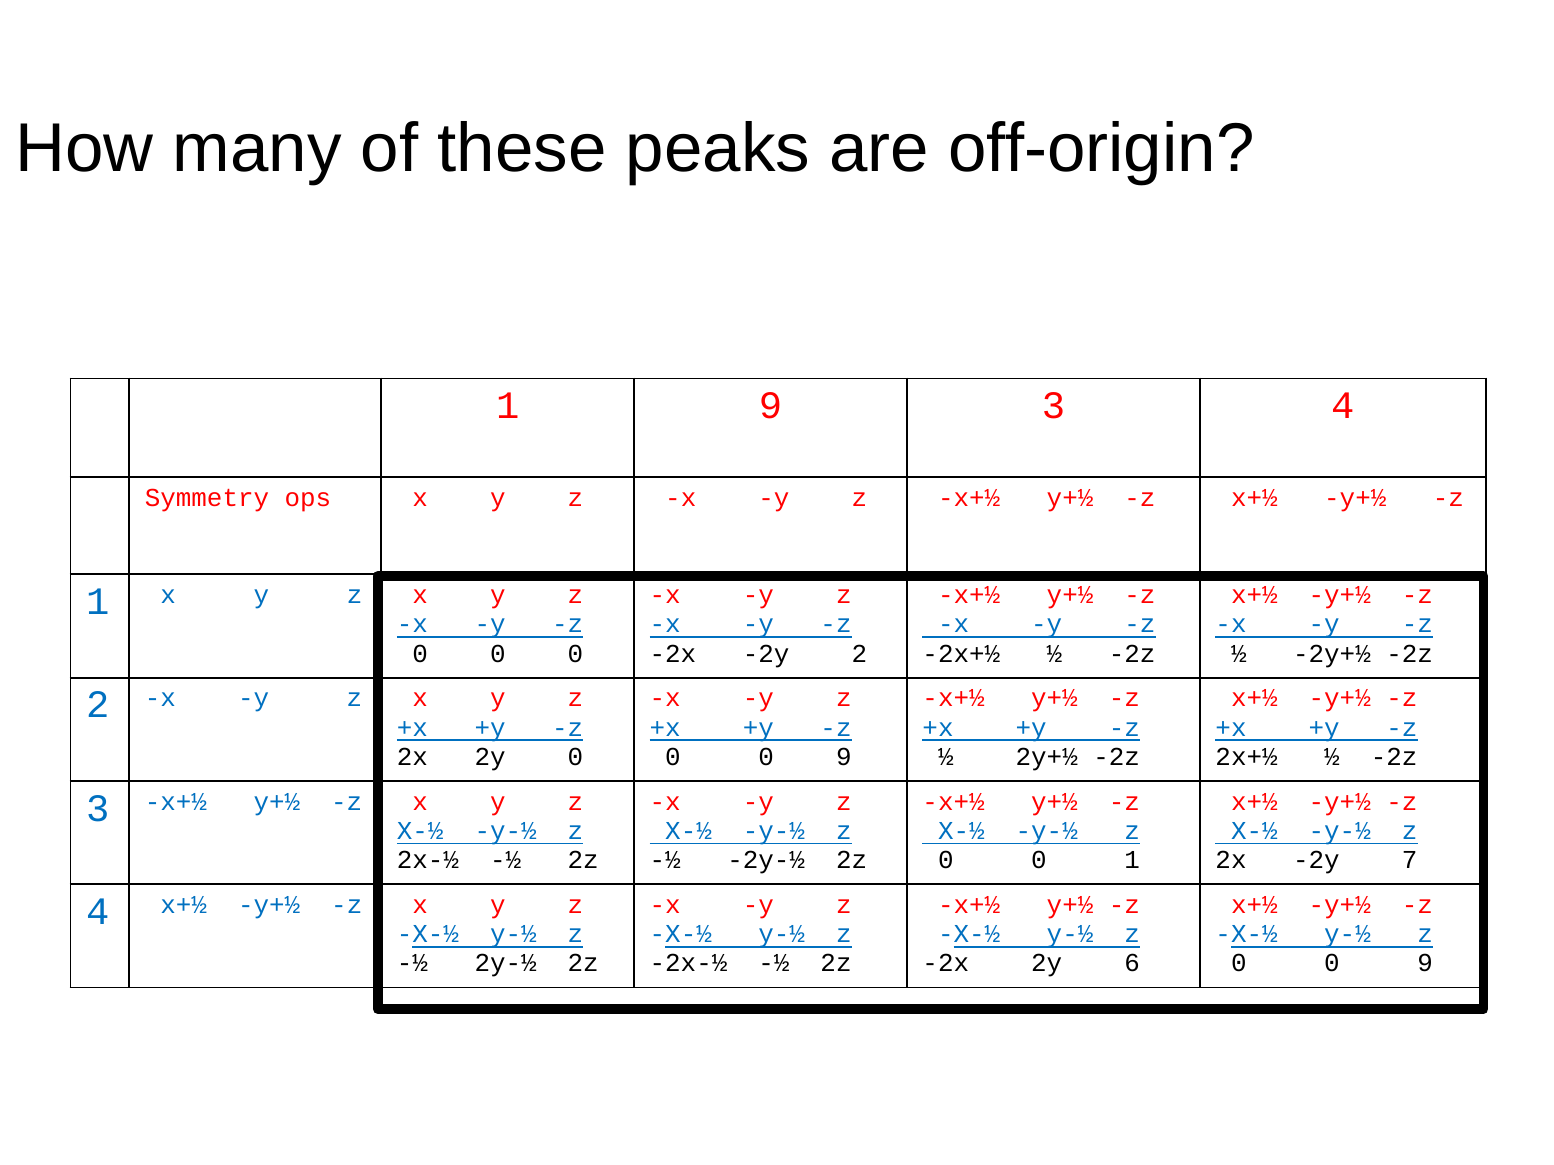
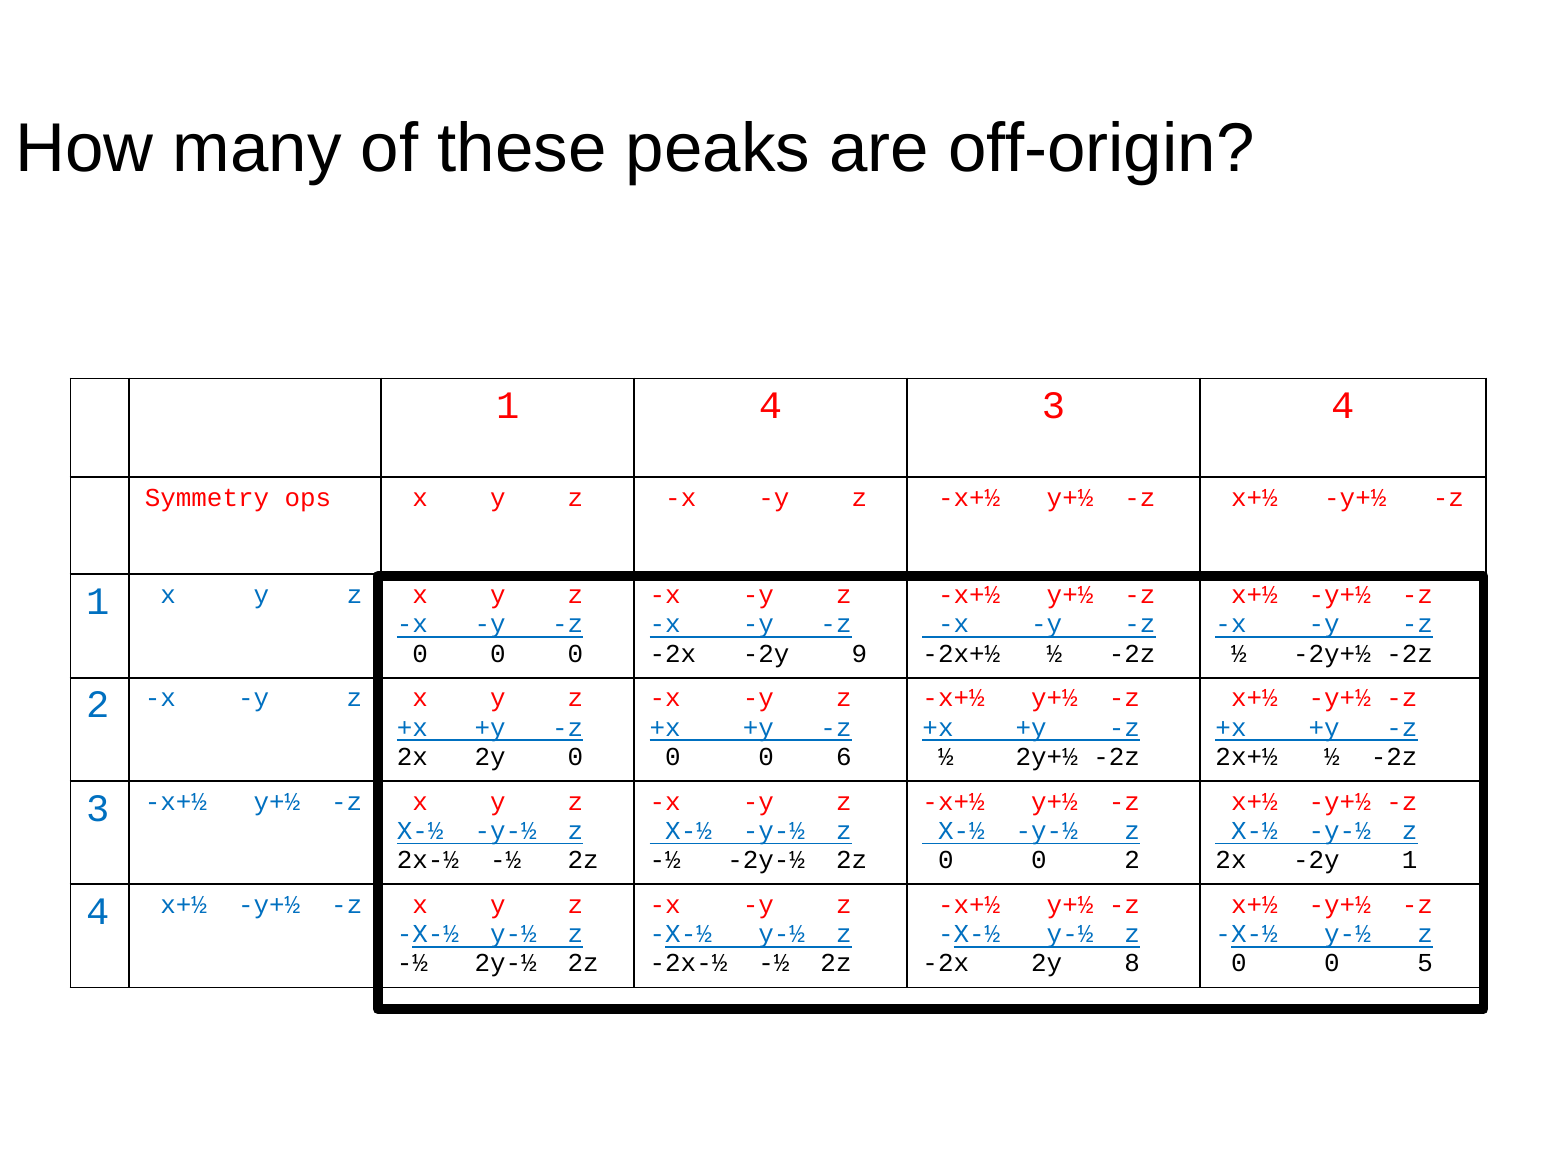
9: 9 -> 4 (771, 406)
-2y 2: 2 -> 9 (859, 654)
9: 9 -> 6 (844, 757)
0 1: 1 -> 2 (1132, 860)
-2y 7: 7 -> 1 (1410, 860)
6: 6 -> 8 (1132, 964)
9: 9 -> 5 (1425, 964)
